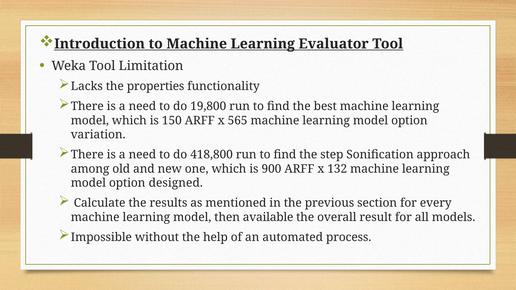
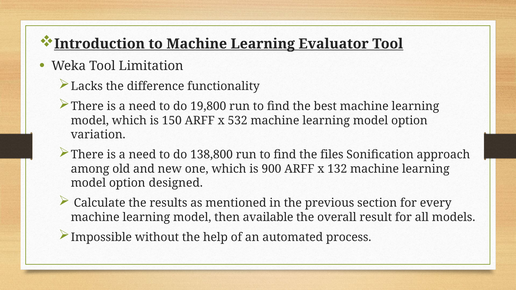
properties: properties -> difference (156, 86)
565: 565 -> 532 (238, 121)
418,800: 418,800 -> 138,800 (212, 155)
step: step -> files (332, 155)
